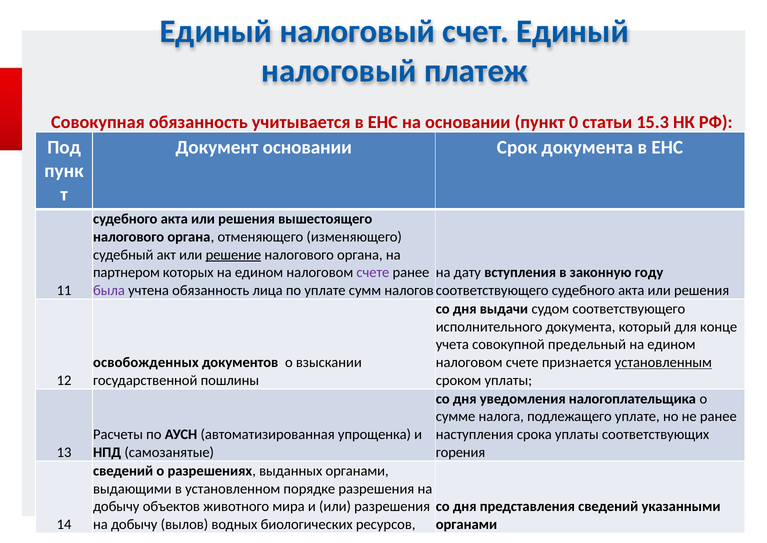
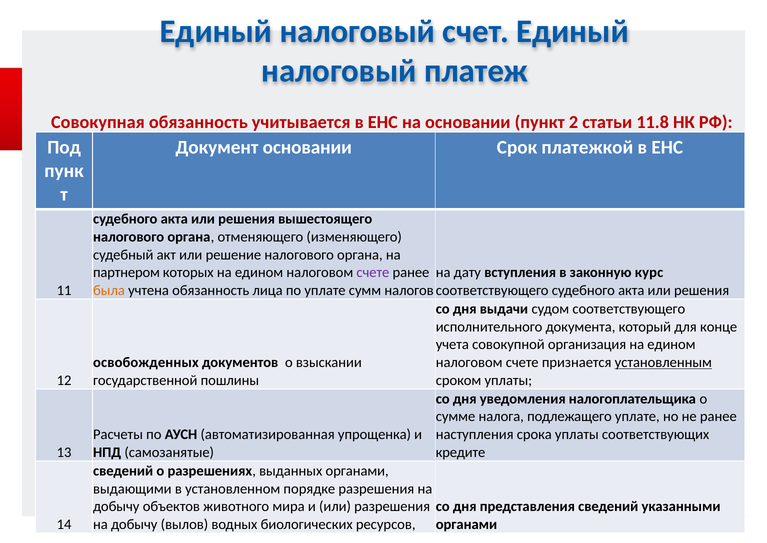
0: 0 -> 2 (574, 122)
15.3: 15.3 -> 11.8 (653, 122)
Срок документа: документа -> платежкой (587, 147)
решение underline: present -> none (233, 254)
году: году -> курс (649, 272)
была colour: purple -> orange (109, 290)
предельный: предельный -> организация (587, 344)
горения: горения -> кредите (460, 452)
